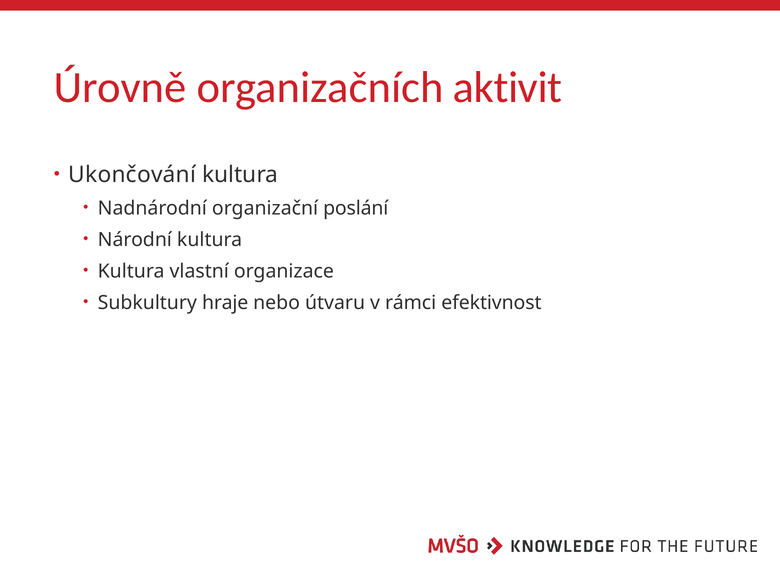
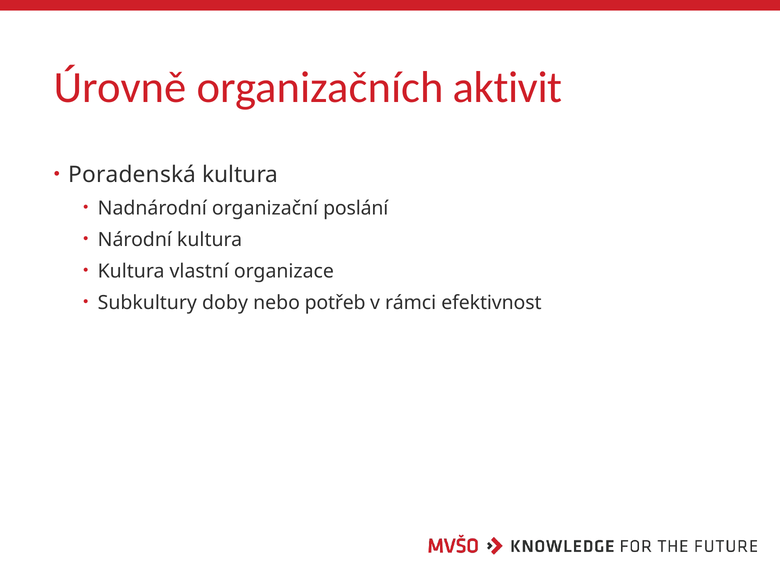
Ukončování: Ukončování -> Poradenská (132, 175)
hraje: hraje -> doby (225, 303)
útvaru: útvaru -> potřeb (335, 303)
